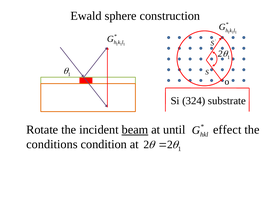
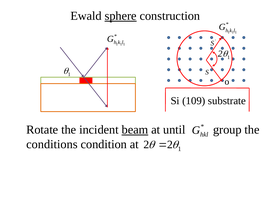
sphere underline: none -> present (121, 16)
324: 324 -> 109 (194, 101)
effect: effect -> group (227, 130)
